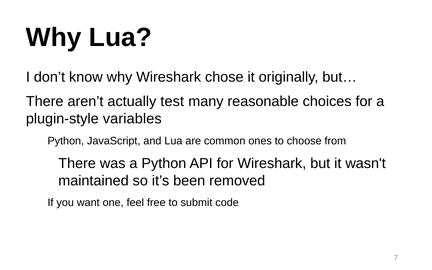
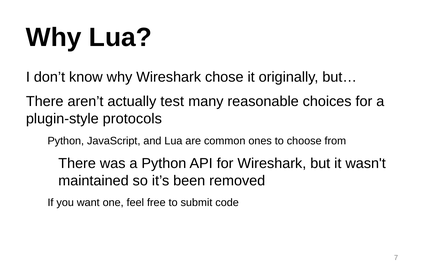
variables: variables -> protocols (132, 119)
